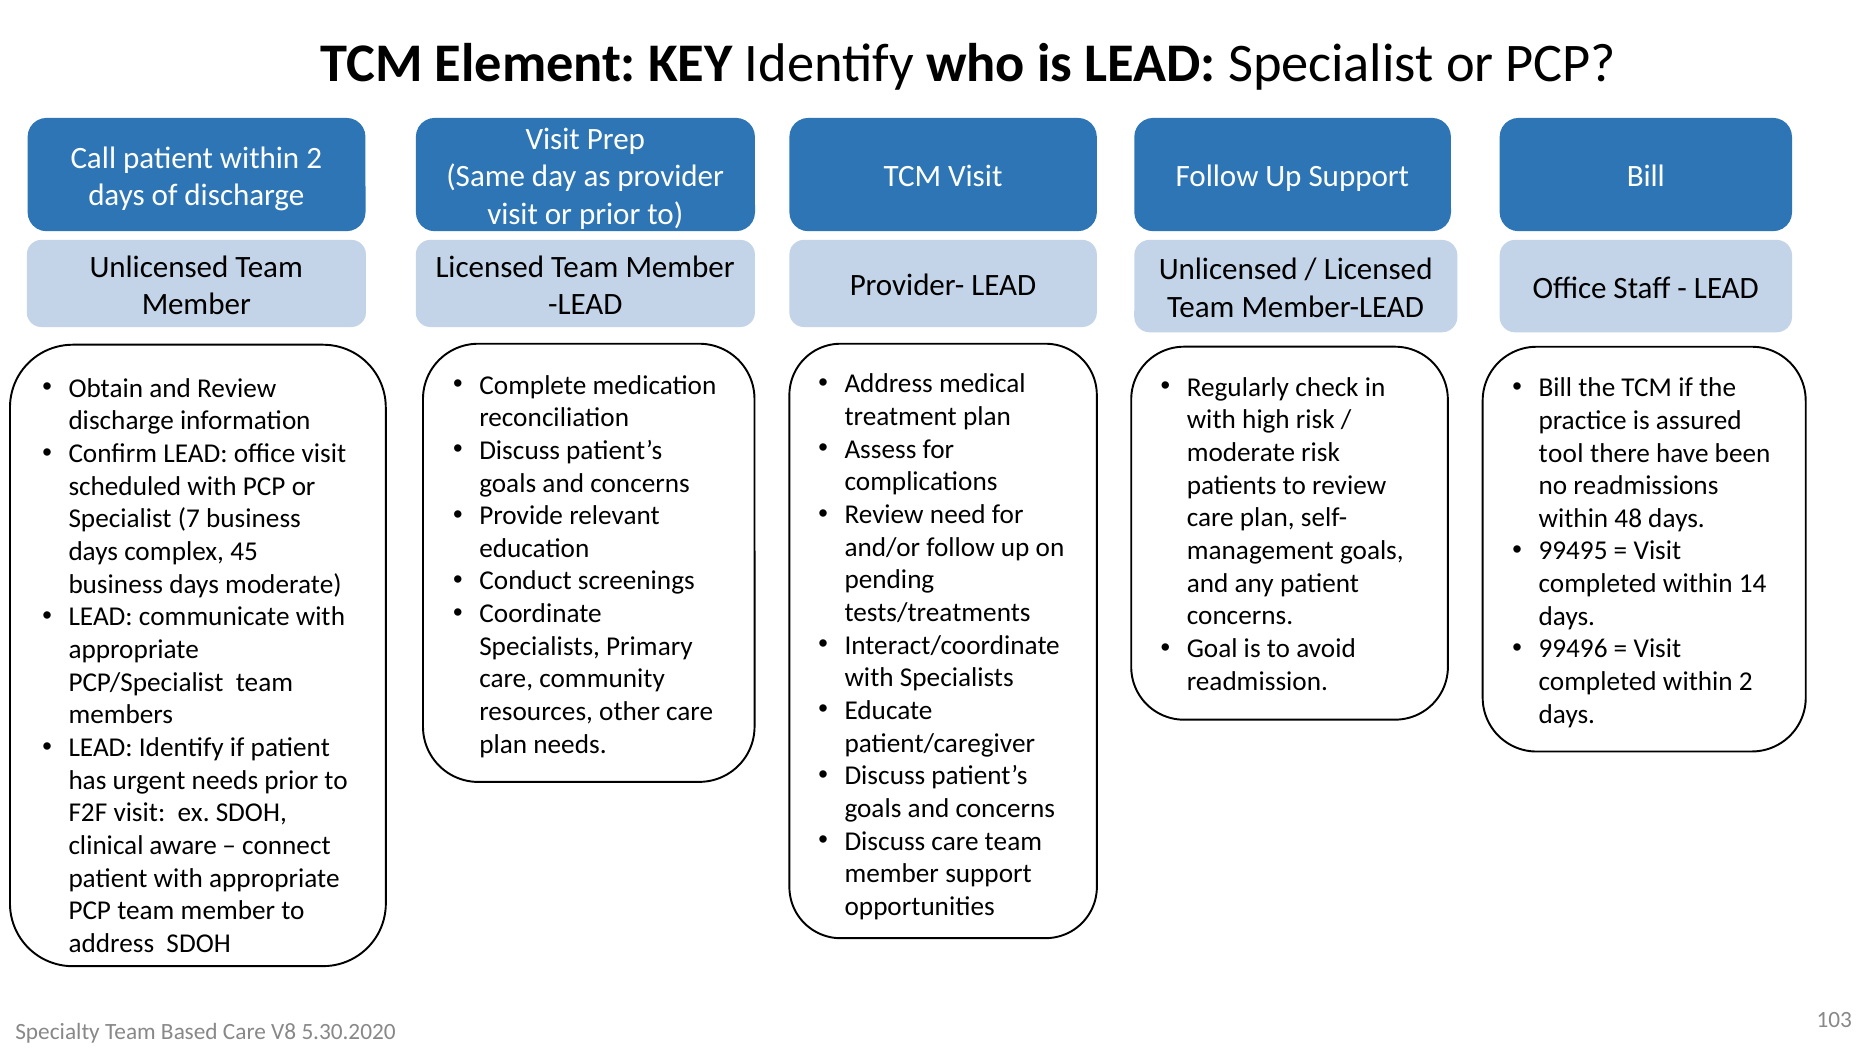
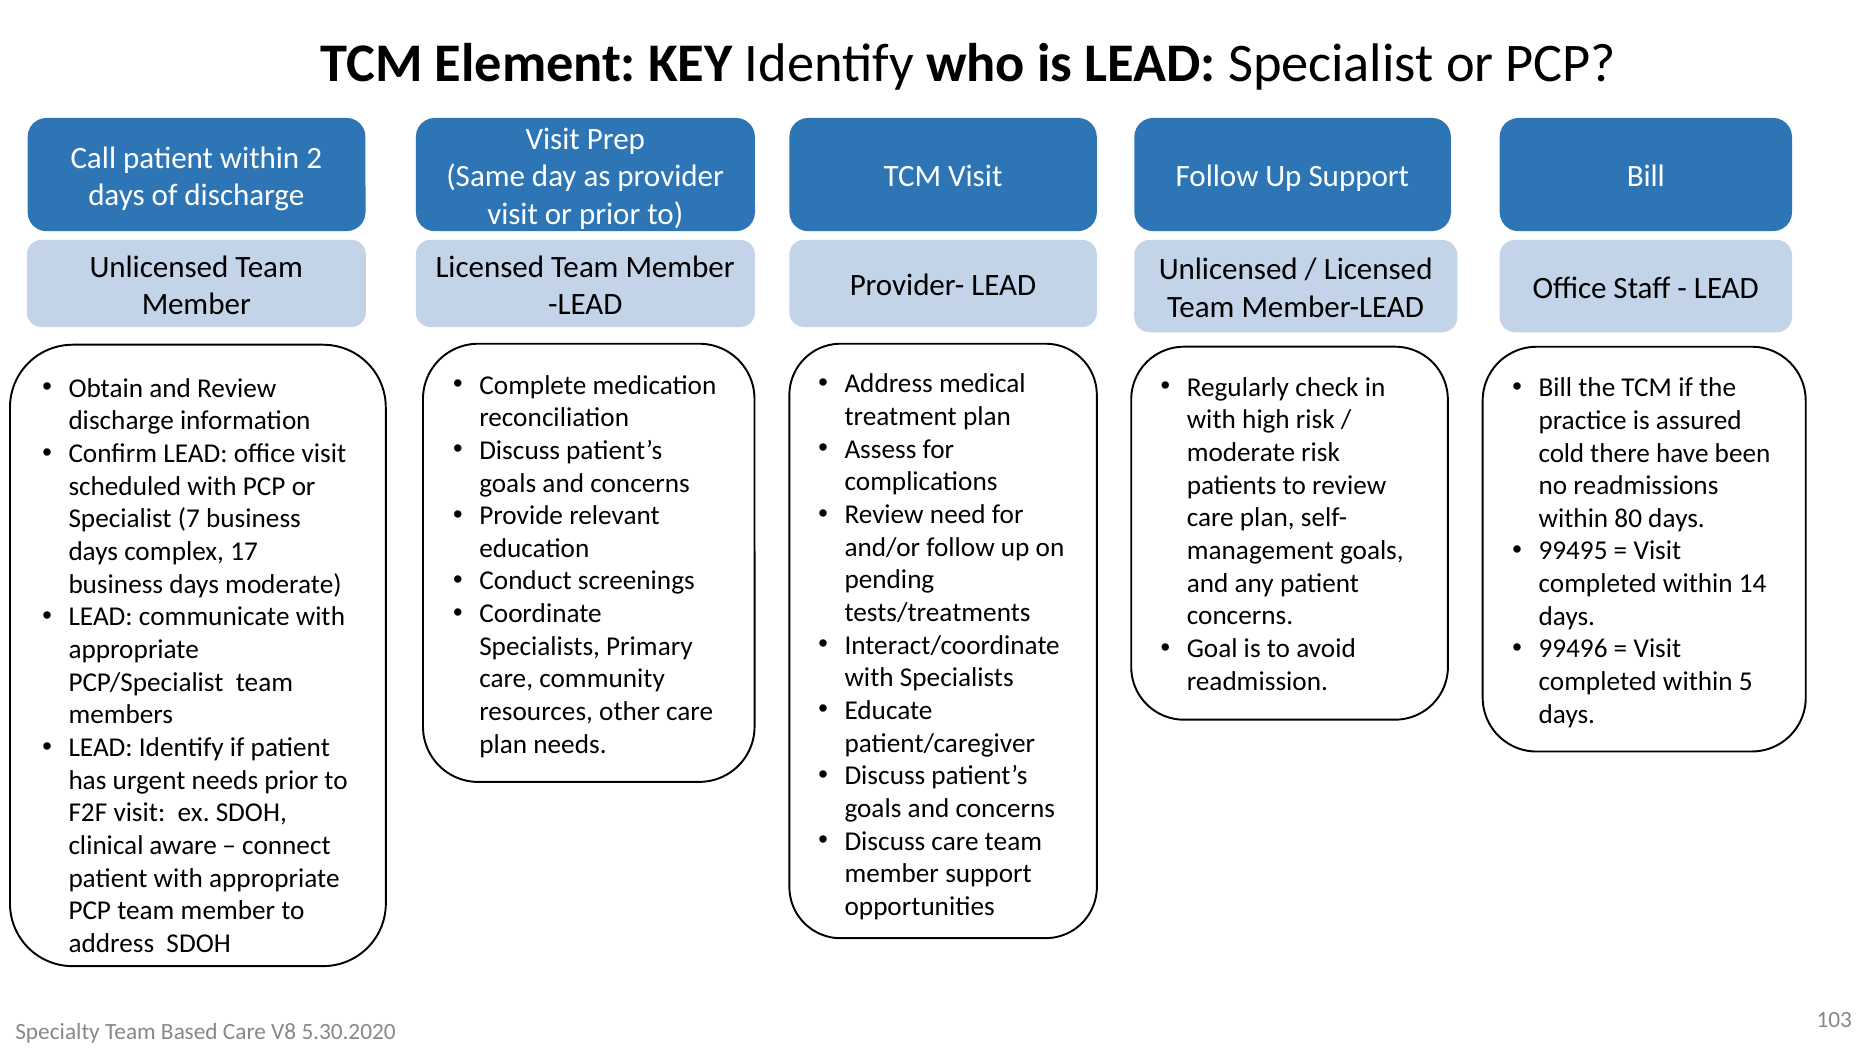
tool: tool -> cold (1561, 453)
48: 48 -> 80 (1628, 519)
45: 45 -> 17 (244, 552)
completed within 2: 2 -> 5 (1746, 682)
